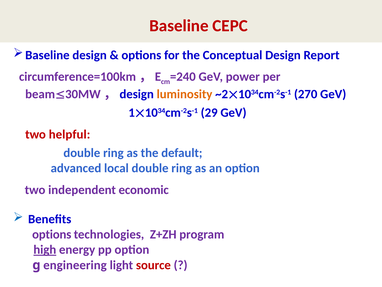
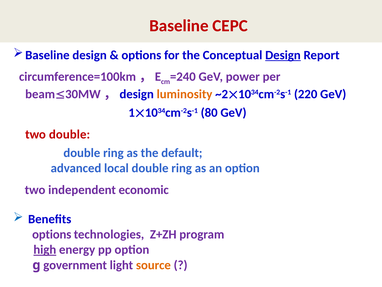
Design underline: none -> present (283, 55)
270: 270 -> 220 (306, 94)
29: 29 -> 80 (209, 112)
two helpful: helpful -> double (70, 134)
engineering: engineering -> government (75, 265)
source colour: red -> orange (153, 265)
